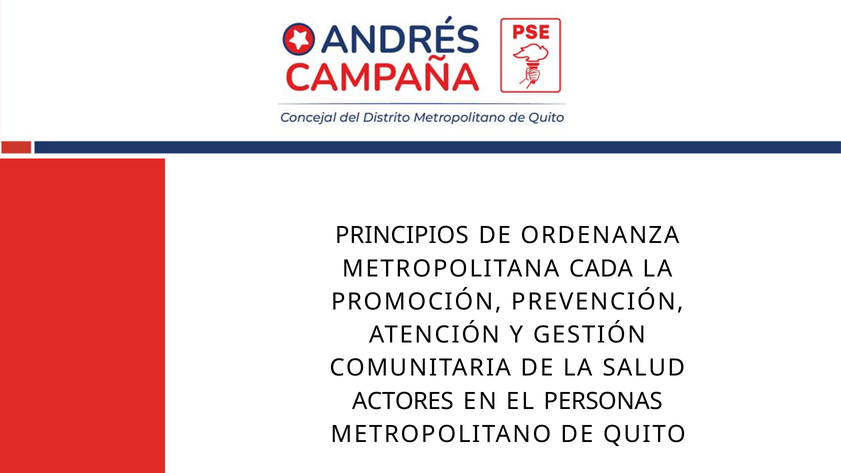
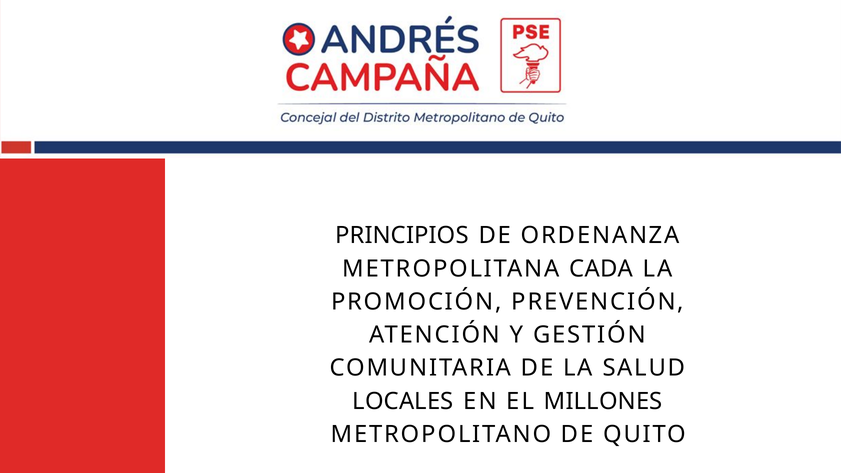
ACTORES: ACTORES -> LOCALES (403, 401)
PERSONAS: PERSONAS -> MILLONES (603, 401)
